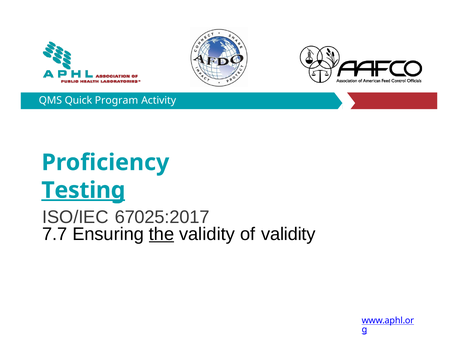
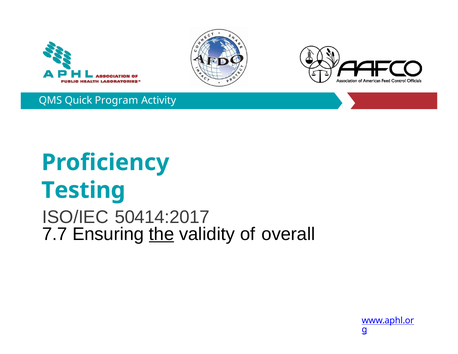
Testing underline: present -> none (83, 190)
67025:2017: 67025:2017 -> 50414:2017 (162, 217)
of validity: validity -> overall (288, 234)
